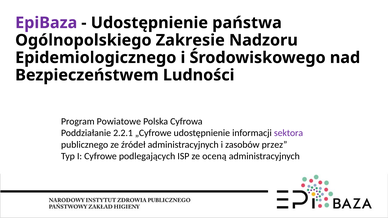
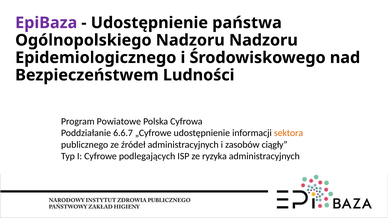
Ogólnopolskiego Zakresie: Zakresie -> Nadzoru (190, 40)
2.2.1: 2.2.1 -> 6.6.7 (123, 133)
sektora colour: purple -> orange (289, 133)
przez: przez -> ciągły (275, 145)
oceną: oceną -> ryzyka (214, 156)
